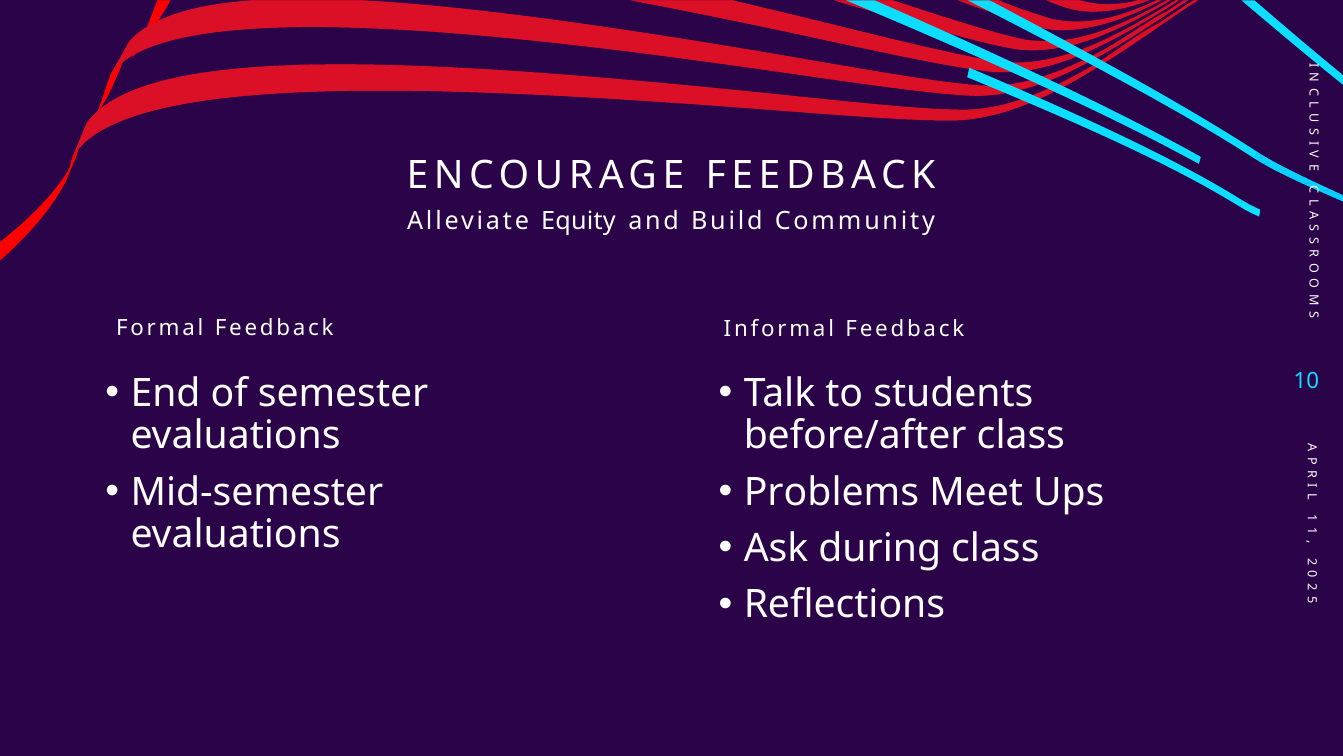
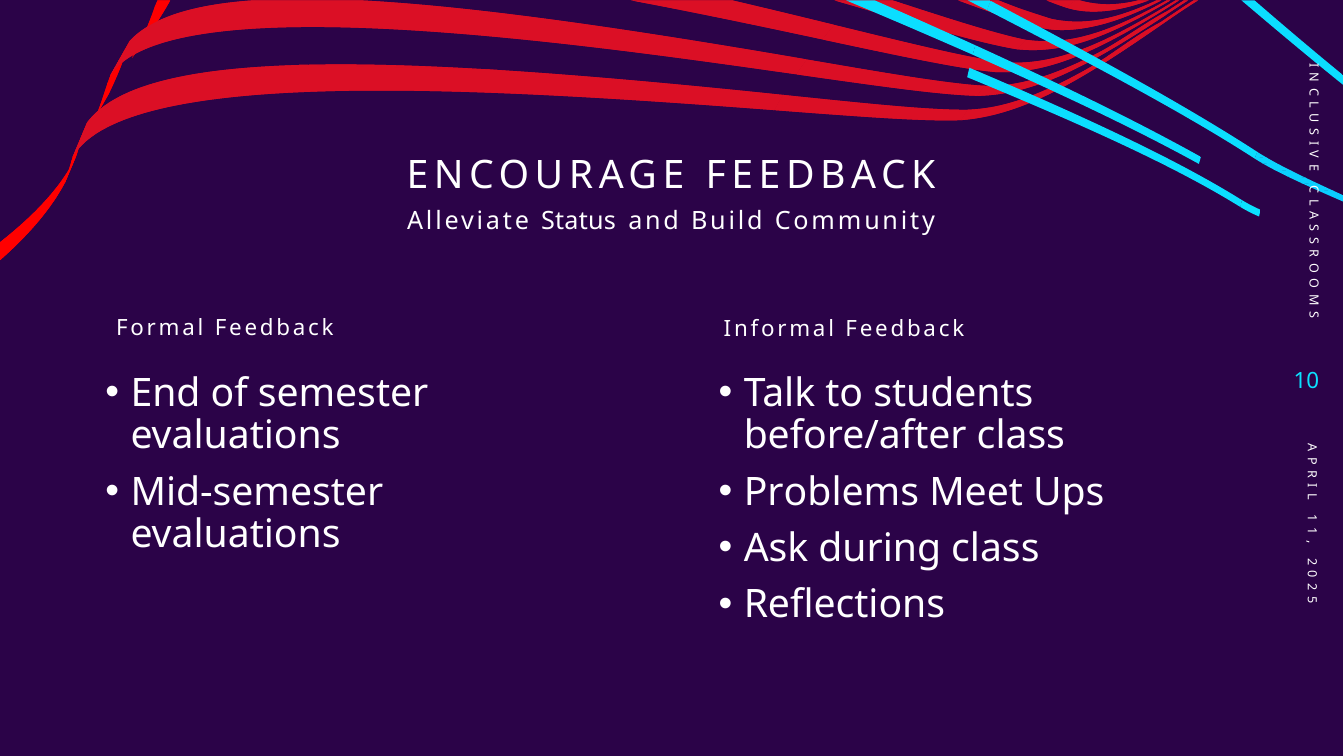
Equity: Equity -> Status (578, 221)
